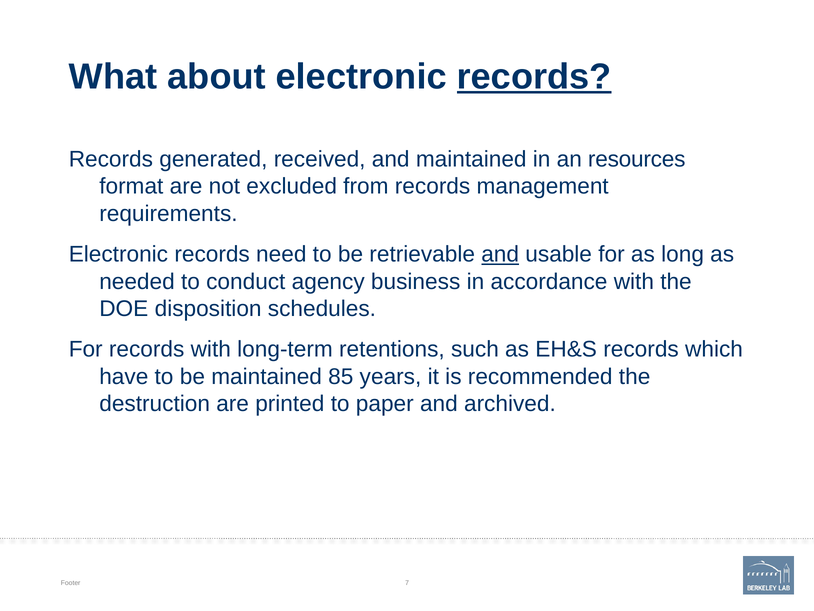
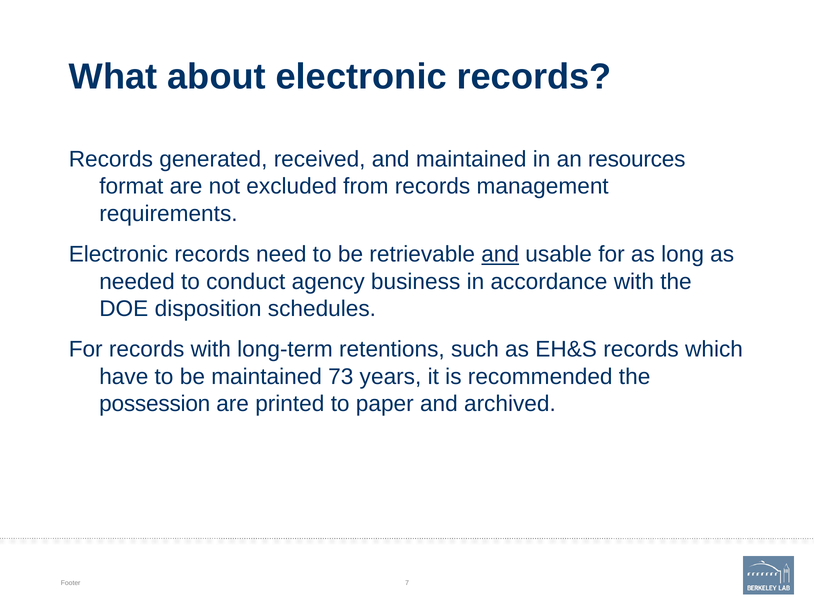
records underline: present -> none (534, 77)
85: 85 -> 73 (341, 376)
destruction: destruction -> possession (155, 403)
